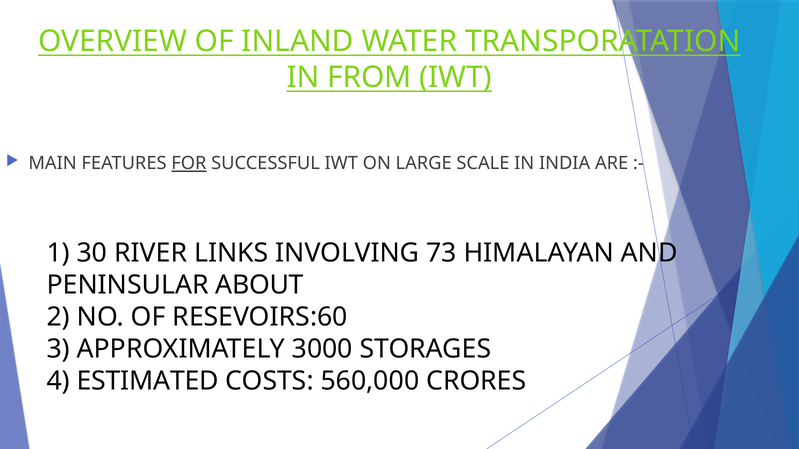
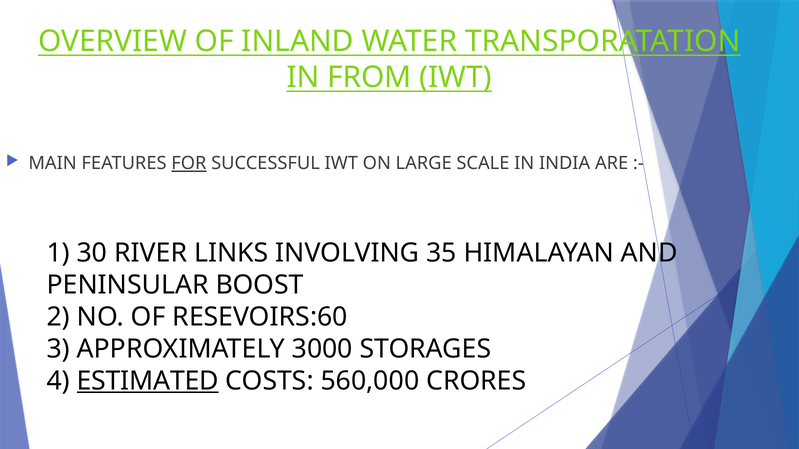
73: 73 -> 35 (441, 253)
ABOUT: ABOUT -> BOOST (260, 285)
ESTIMATED underline: none -> present (148, 381)
